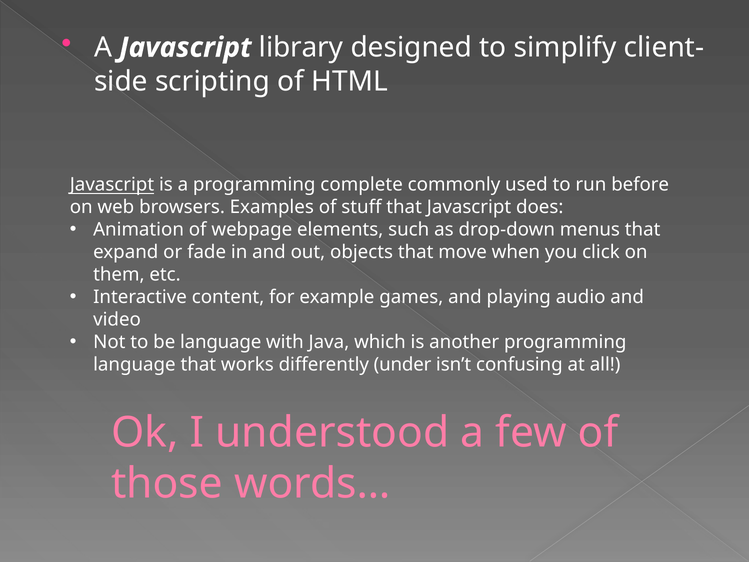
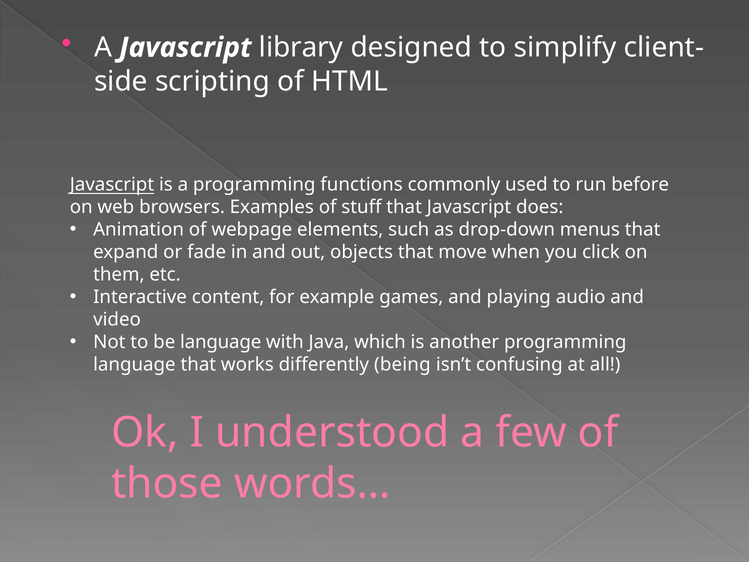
complete: complete -> functions (362, 185)
under: under -> being (402, 364)
